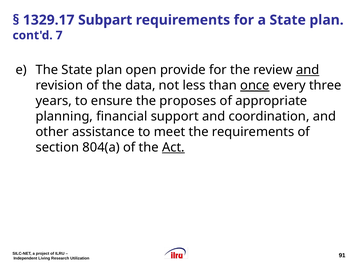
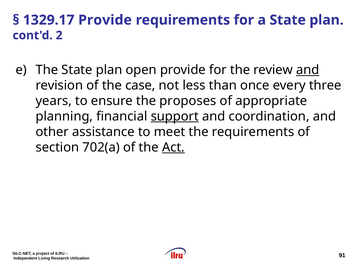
1329.17 Subpart: Subpart -> Provide (105, 20)
7: 7 -> 2 (59, 35)
data: data -> case (140, 86)
once underline: present -> none (255, 86)
support underline: none -> present (175, 117)
804(a: 804(a -> 702(a (101, 148)
